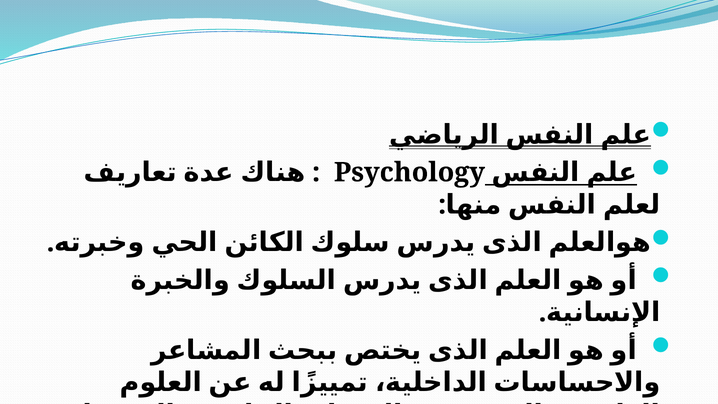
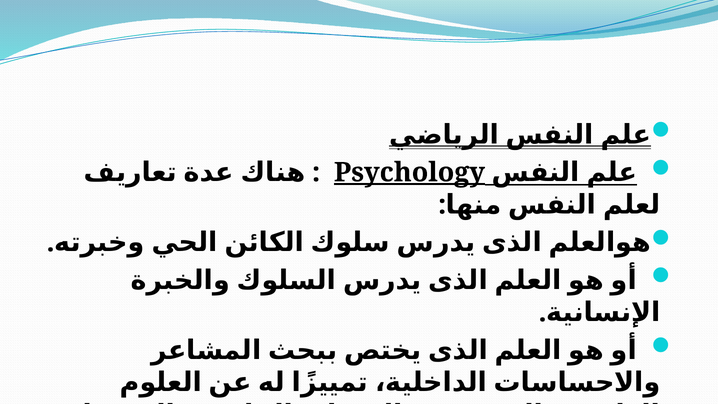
Psychology underline: none -> present (409, 172)
